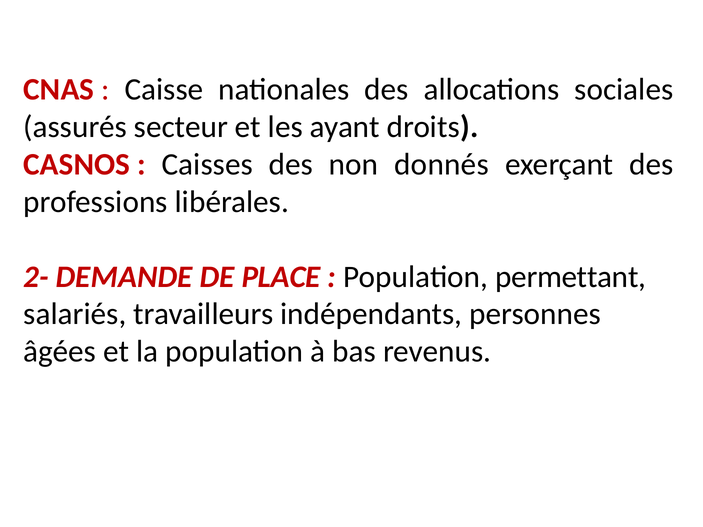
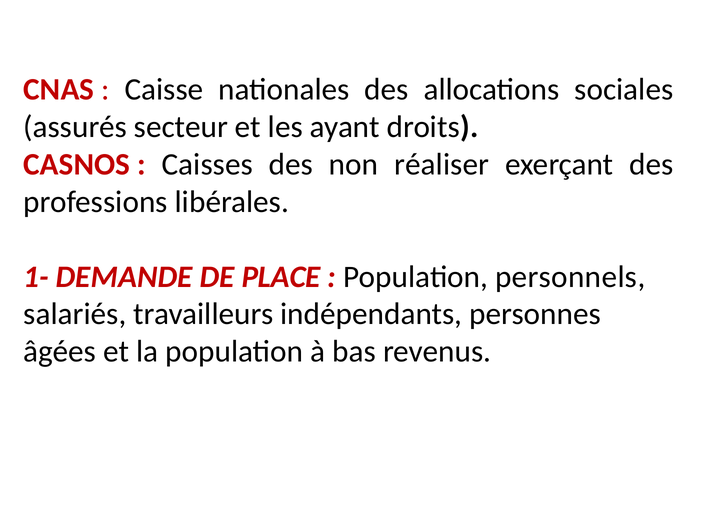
donnés: donnés -> réaliser (442, 164)
2-: 2- -> 1- (36, 277)
permettant: permettant -> personnels (570, 277)
